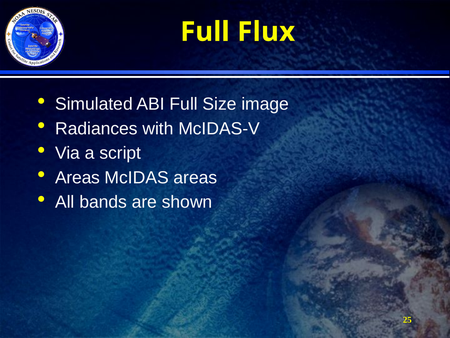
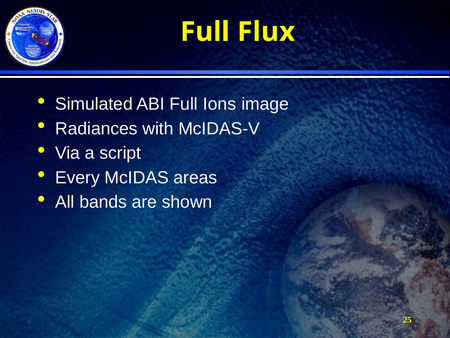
Size: Size -> Ions (219, 104)
Areas: Areas -> Every (77, 177)
